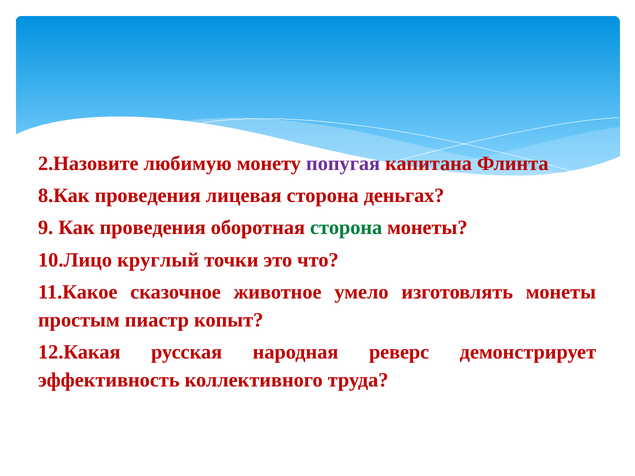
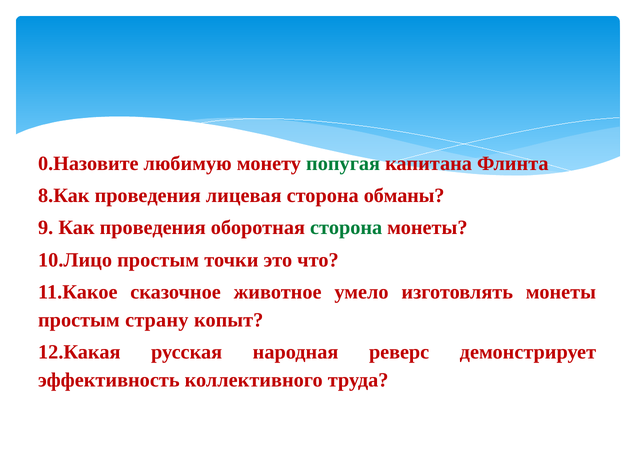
2.Назовите: 2.Назовите -> 0.Назовите (88, 164)
попугая colour: purple -> green (343, 164)
деньгах: деньгах -> обманы (404, 196)
10.Лицо круглый: круглый -> простым (158, 260)
пиастр: пиастр -> страну (157, 320)
